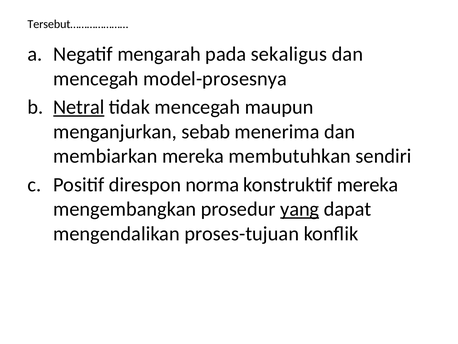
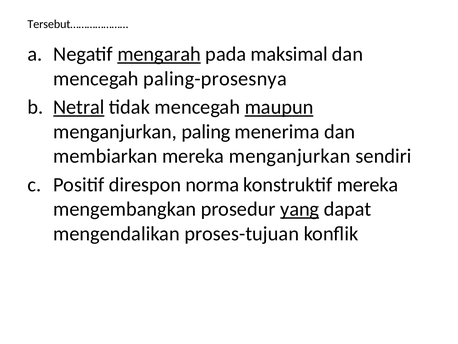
mengarah underline: none -> present (159, 54)
sekaligus: sekaligus -> maksimal (289, 54)
model-prosesnya: model-prosesnya -> paling-prosesnya (215, 79)
maupun underline: none -> present (279, 107)
sebab: sebab -> paling (206, 131)
mereka membutuhkan: membutuhkan -> menganjurkan (290, 156)
